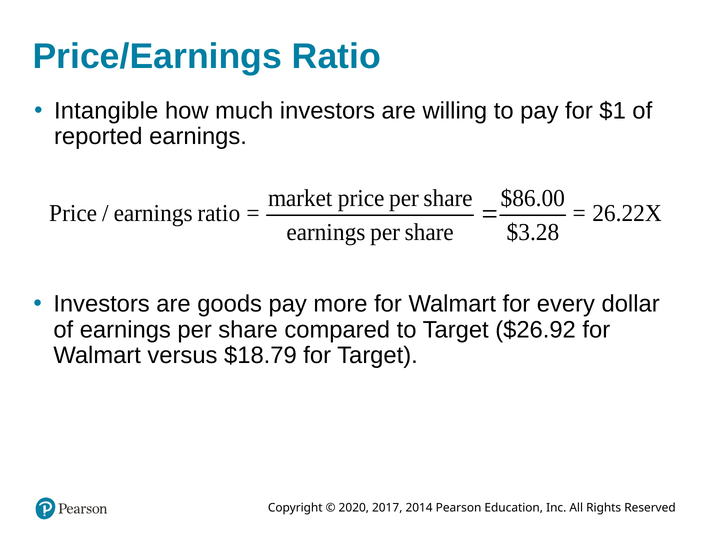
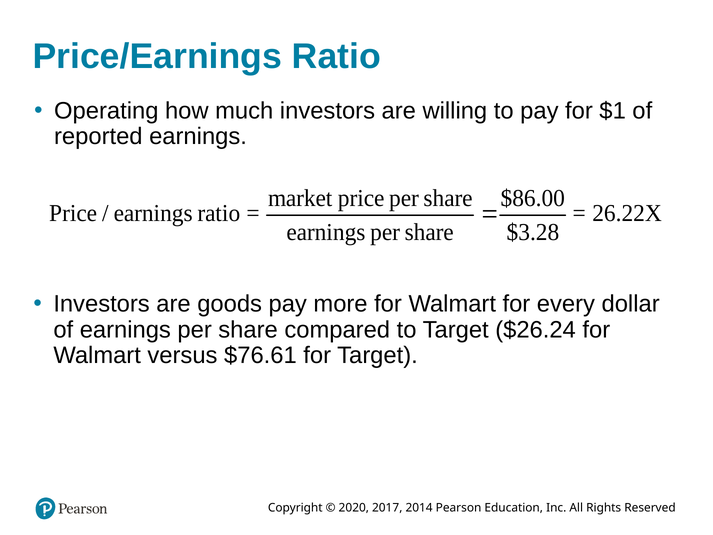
Intangible: Intangible -> Operating (106, 111)
$26.92: $26.92 -> $26.24 (536, 330)
$18.79: $18.79 -> $76.61 (260, 355)
